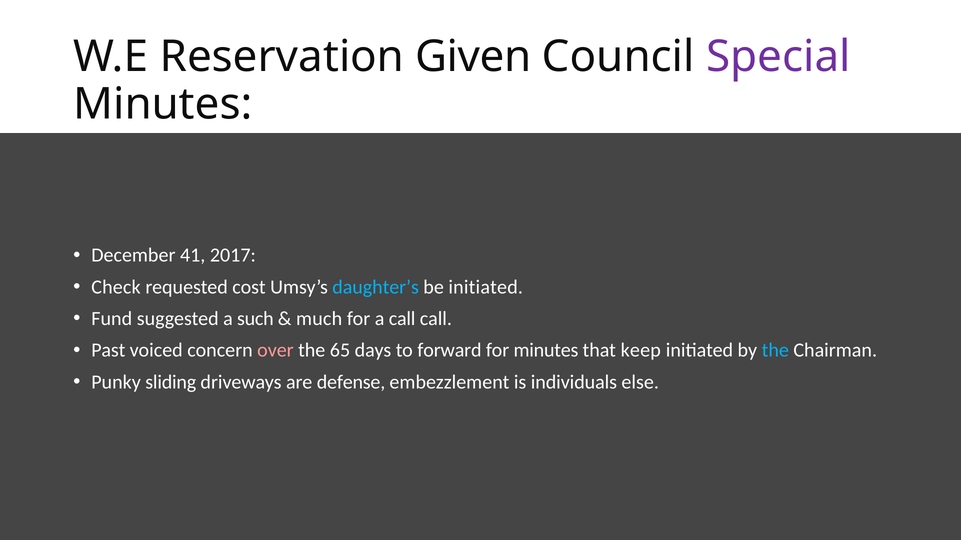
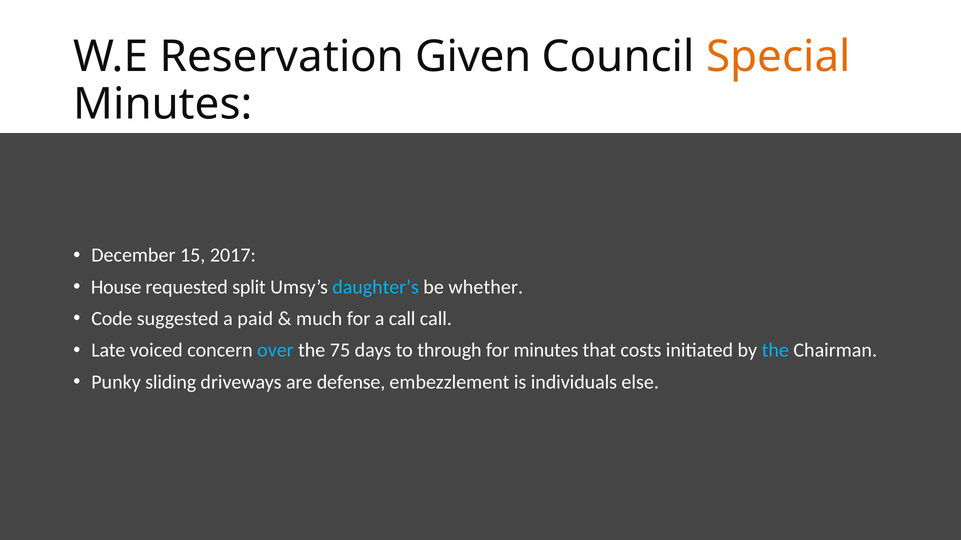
Special colour: purple -> orange (778, 57)
41: 41 -> 15 (193, 256)
Check: Check -> House (116, 287)
cost: cost -> split (249, 287)
be initiated: initiated -> whether (486, 287)
Fund: Fund -> Code (112, 319)
such: such -> paid (255, 319)
Past: Past -> Late (108, 351)
over colour: pink -> light blue (275, 351)
65: 65 -> 75 (340, 351)
forward: forward -> through (449, 351)
keep: keep -> costs (641, 351)
